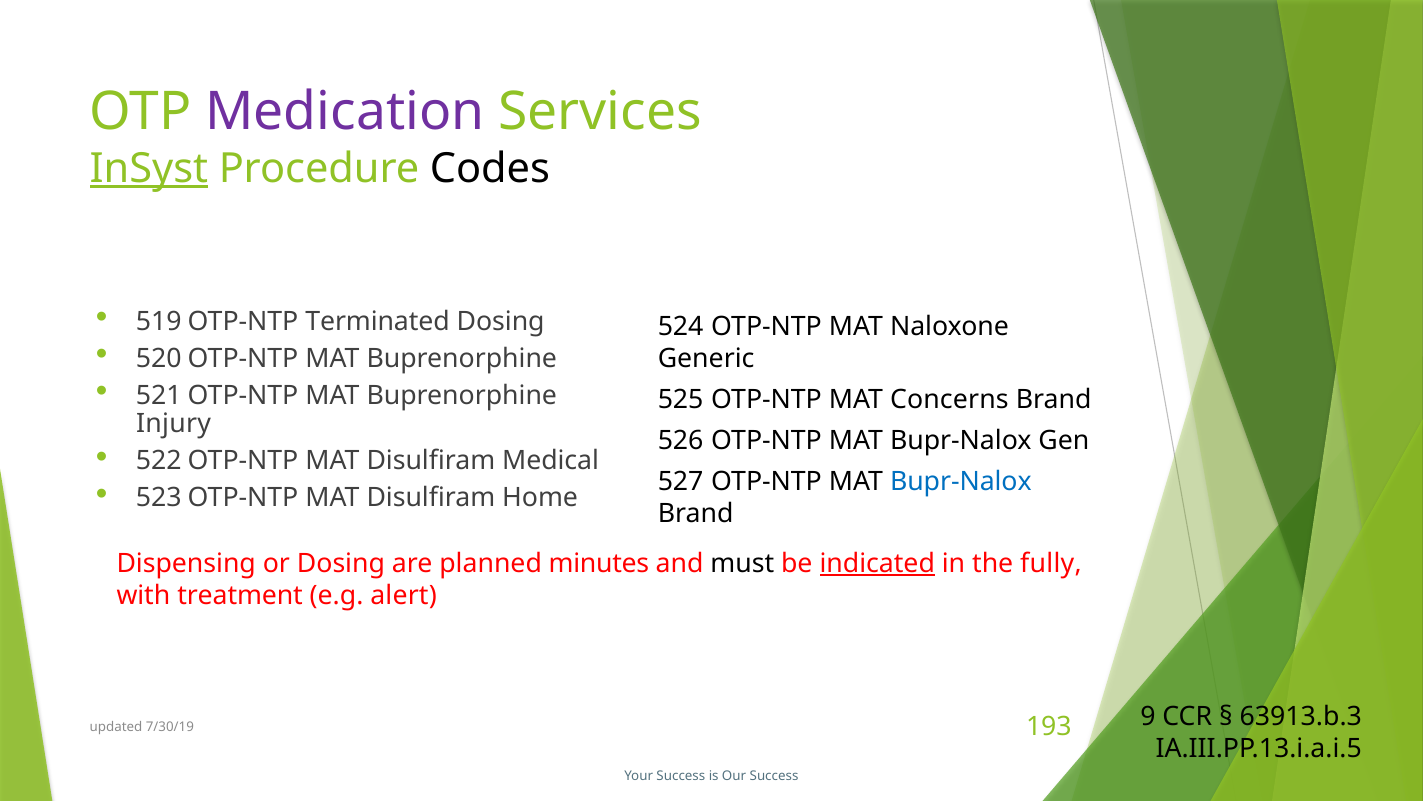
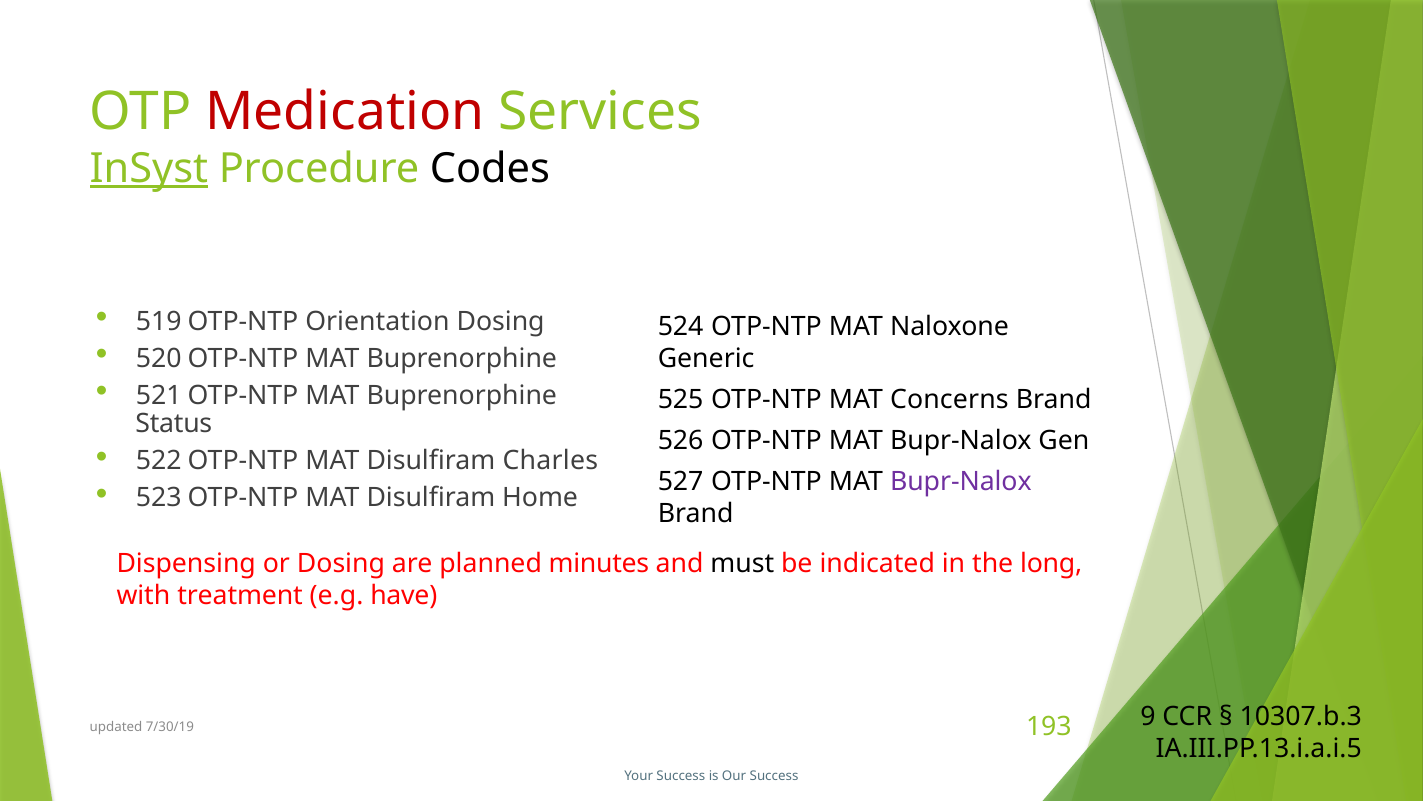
Medication colour: purple -> red (345, 112)
Terminated: Terminated -> Orientation (377, 321)
Injury: Injury -> Status (174, 424)
Medical: Medical -> Charles (550, 461)
Bupr-Nalox colour: blue -> purple (961, 481)
indicated underline: present -> none (877, 563)
fully: fully -> long (1051, 563)
alert: alert -> have (404, 595)
63913.b.3: 63913.b.3 -> 10307.b.3 (1301, 716)
